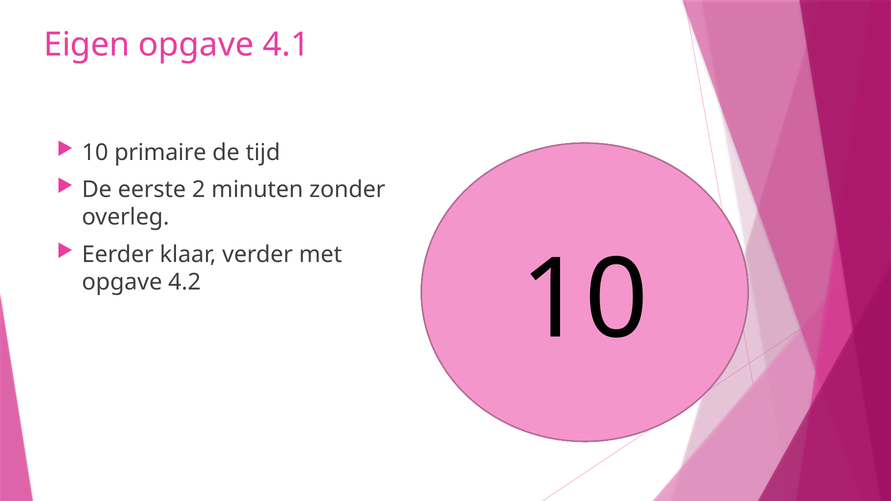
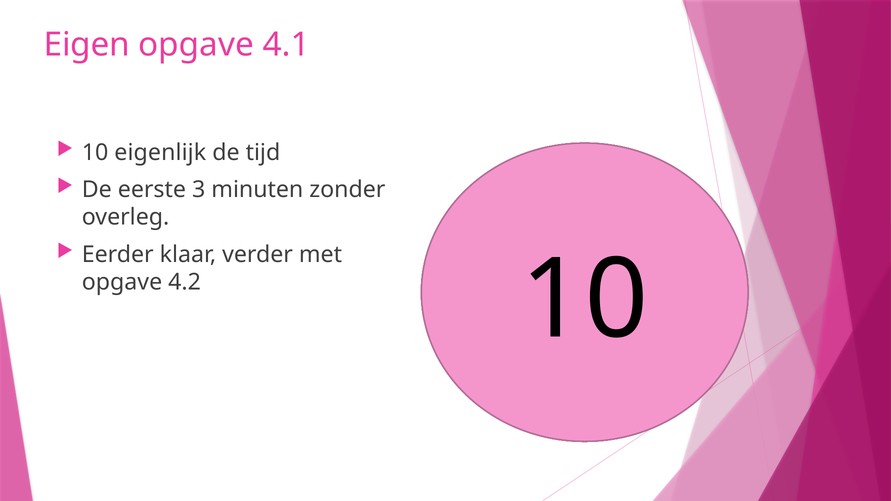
primaire: primaire -> eigenlijk (160, 153)
2: 2 -> 3 (199, 190)
